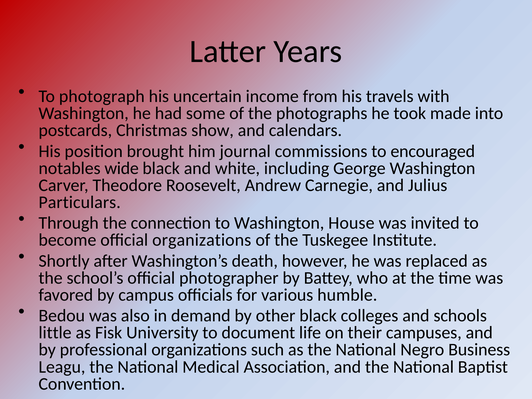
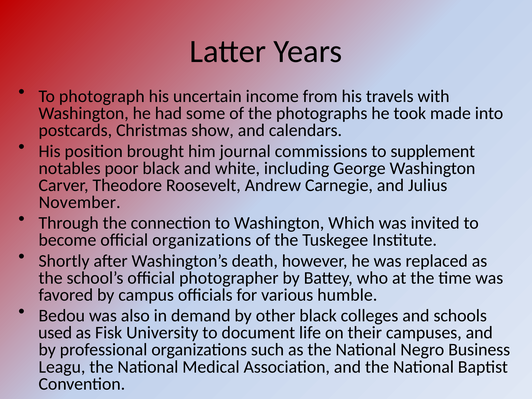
encouraged: encouraged -> supplement (433, 151)
wide: wide -> poor (122, 168)
Particulars: Particulars -> November (80, 202)
House: House -> Which (351, 223)
little: little -> used (55, 333)
